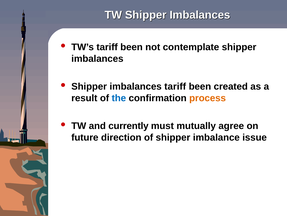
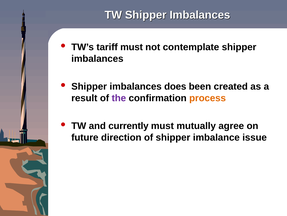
TW’s tariff been: been -> must (132, 47)
imbalances tariff: tariff -> does (175, 86)
the colour: blue -> purple (119, 98)
